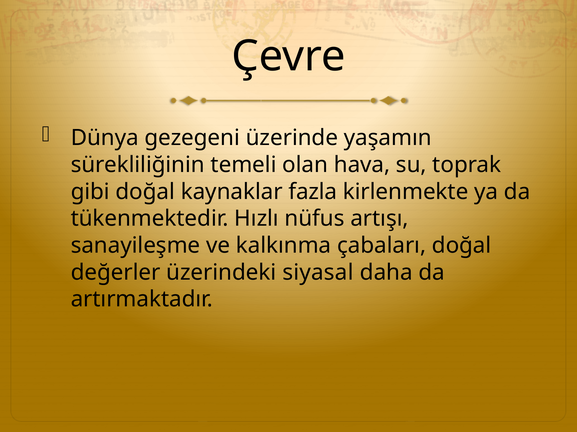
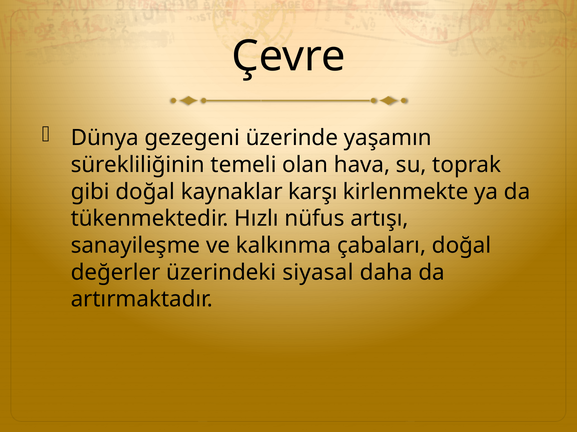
fazla: fazla -> karşı (313, 192)
